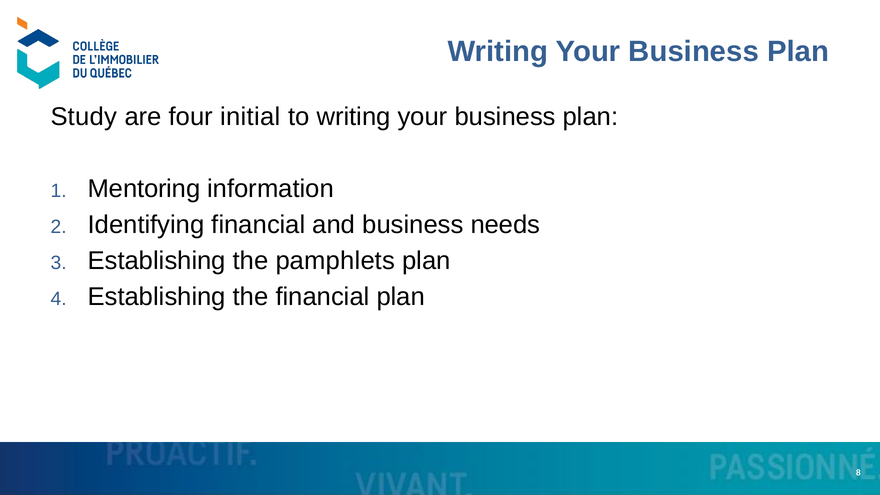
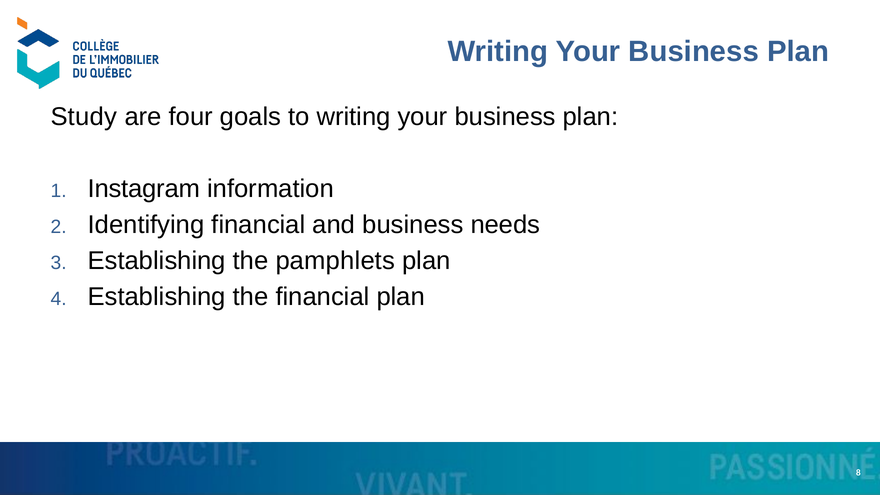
initial: initial -> goals (251, 117)
Mentoring: Mentoring -> Instagram (144, 189)
